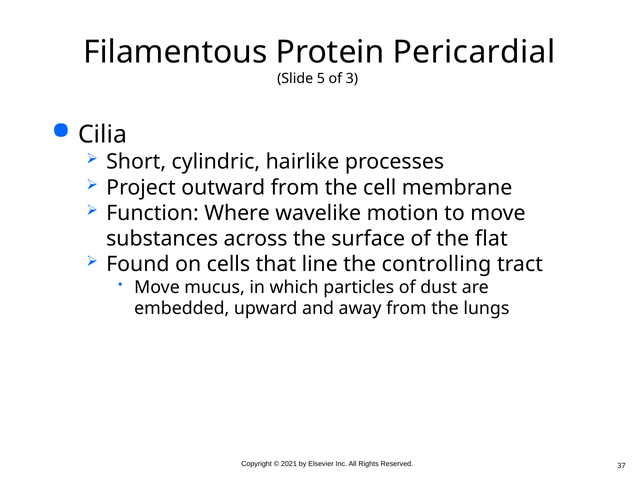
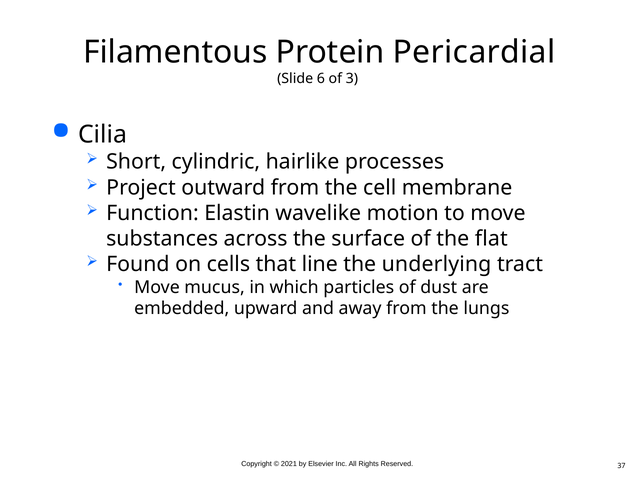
5: 5 -> 6 (321, 79)
Where: Where -> Elastin (237, 213)
controlling: controlling -> underlying (437, 264)
